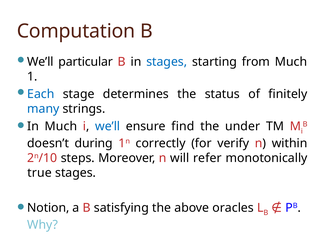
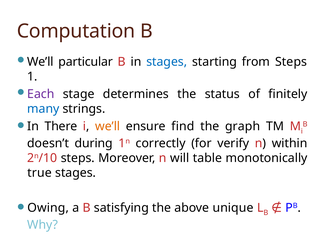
from Much: Much -> Steps (291, 62)
Each colour: blue -> purple (41, 94)
In Much: Much -> There (61, 126)
we’ll colour: blue -> orange (108, 126)
under: under -> graph (243, 126)
refer: refer -> table (207, 158)
Notion: Notion -> Owing (48, 207)
oracles: oracles -> unique (233, 207)
